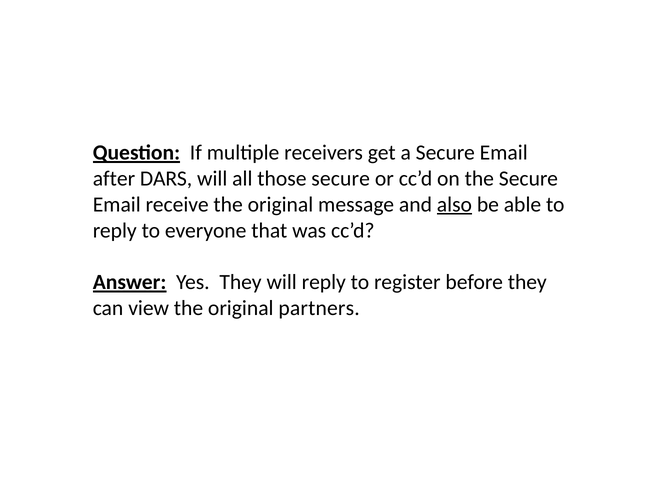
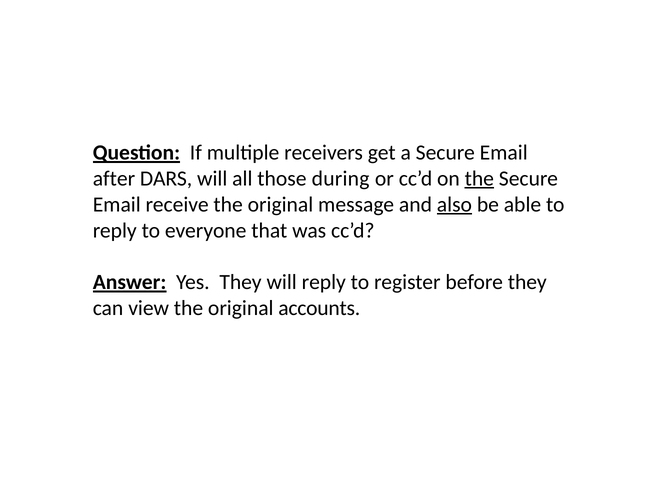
those secure: secure -> during (341, 179)
the underline: none -> present (479, 179)
partners: partners -> accounts (319, 308)
